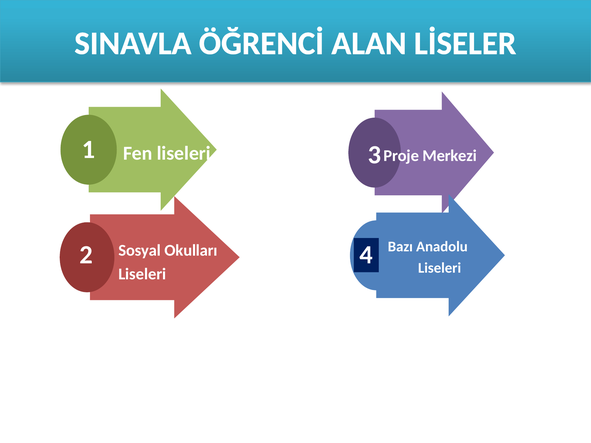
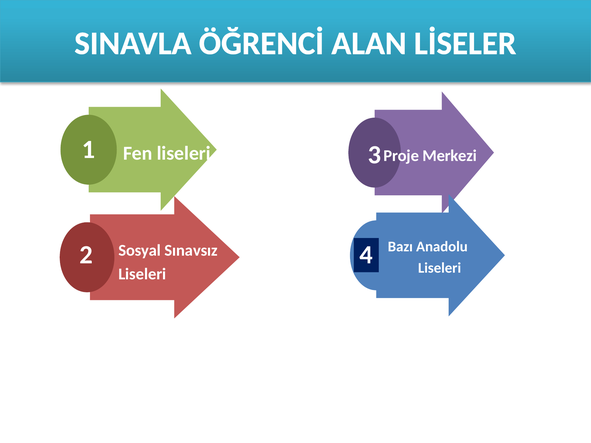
Okulları: Okulları -> Sınavsız (191, 251)
